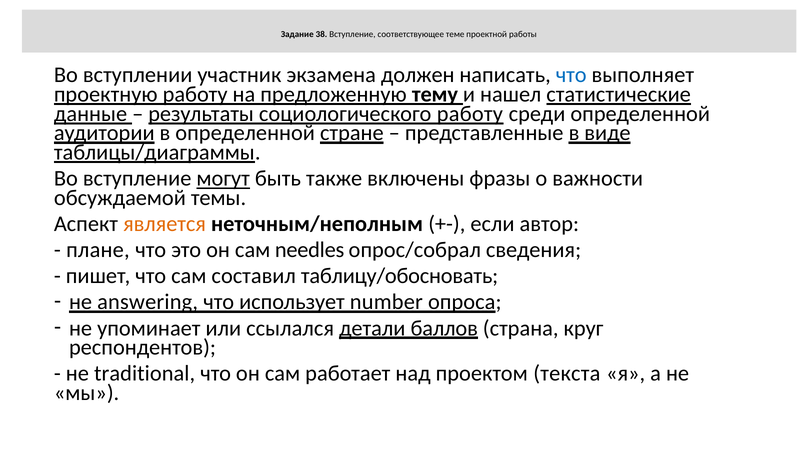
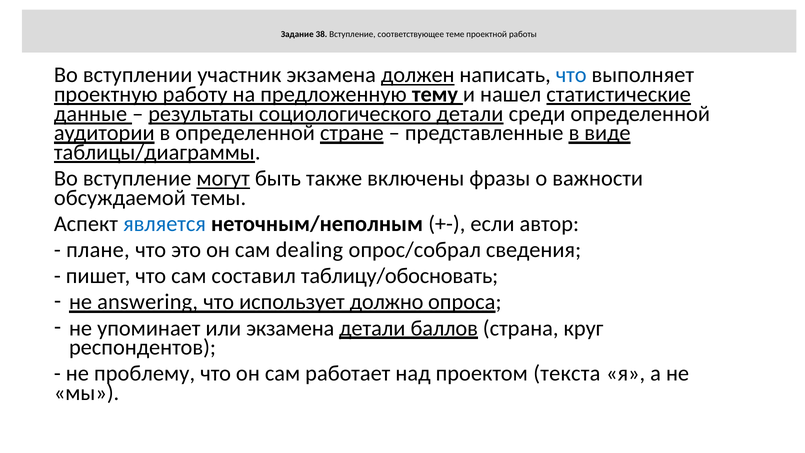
должен underline: none -> present (418, 75)
социологического работу: работу -> детали (470, 114)
является colour: orange -> blue (165, 224)
needles: needles -> dealing (309, 250)
number: number -> должно (387, 302)
или ссылался: ссылался -> экзамена (290, 328)
traditional: traditional -> проблему (145, 373)
